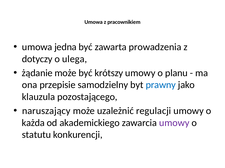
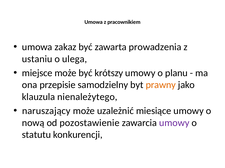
jedna: jedna -> zakaz (65, 47)
dotyczy: dotyczy -> ustaniu (37, 59)
żądanie: żądanie -> miejsce (37, 73)
prawny colour: blue -> orange (161, 85)
pozostającego: pozostającego -> nienależytego (87, 97)
regulacji: regulacji -> miesiące (154, 111)
każda: każda -> nową (33, 123)
akademickiego: akademickiego -> pozostawienie (90, 123)
